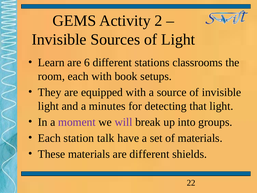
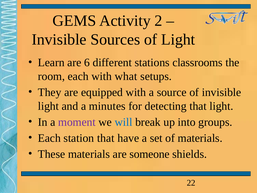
book: book -> what (126, 76)
will colour: purple -> blue (124, 122)
station talk: talk -> that (106, 138)
are different: different -> someone (150, 154)
